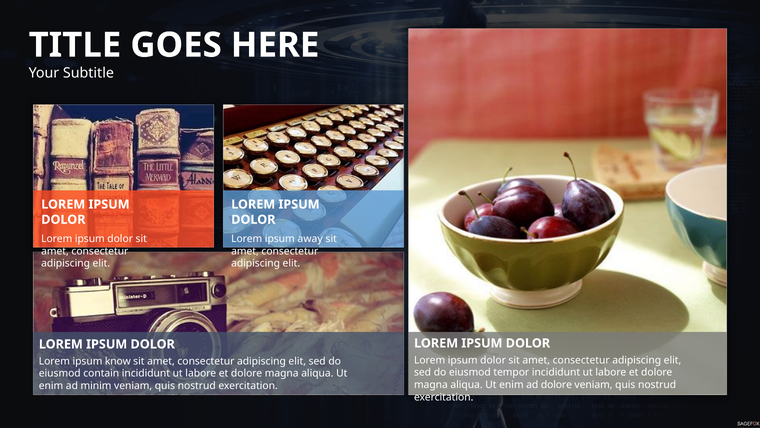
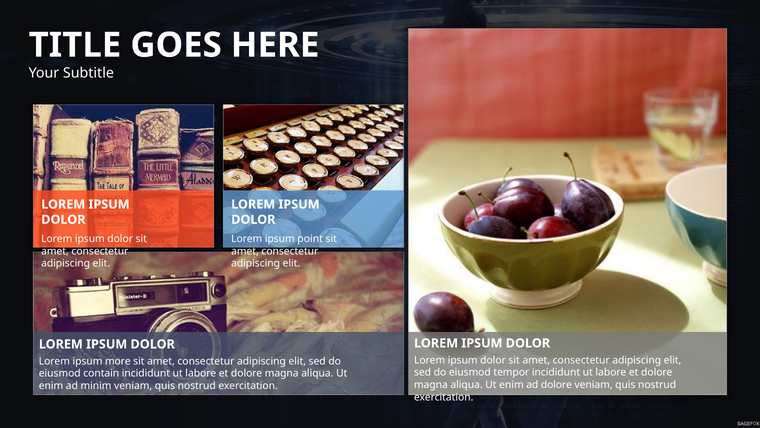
away: away -> point (310, 239)
know: know -> more (118, 361)
